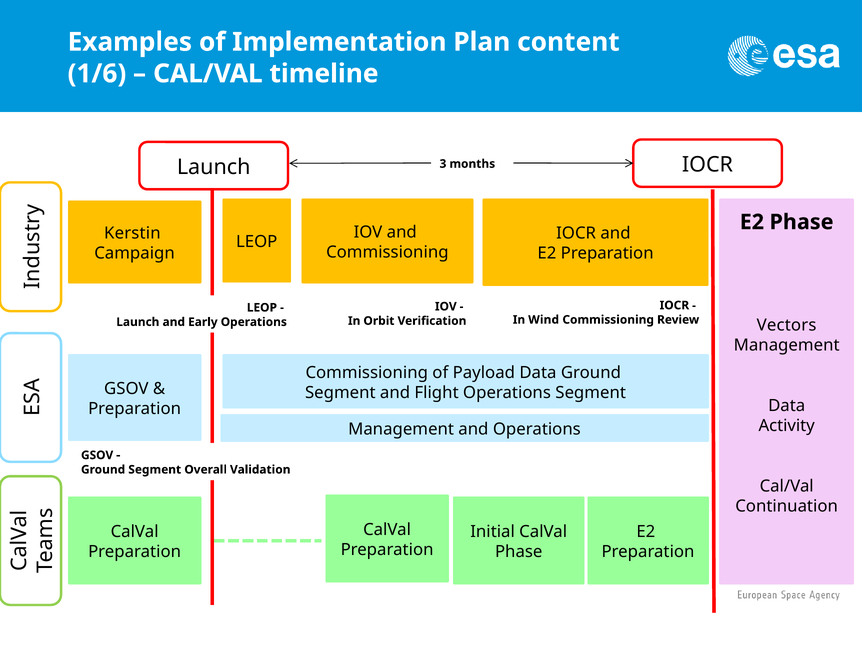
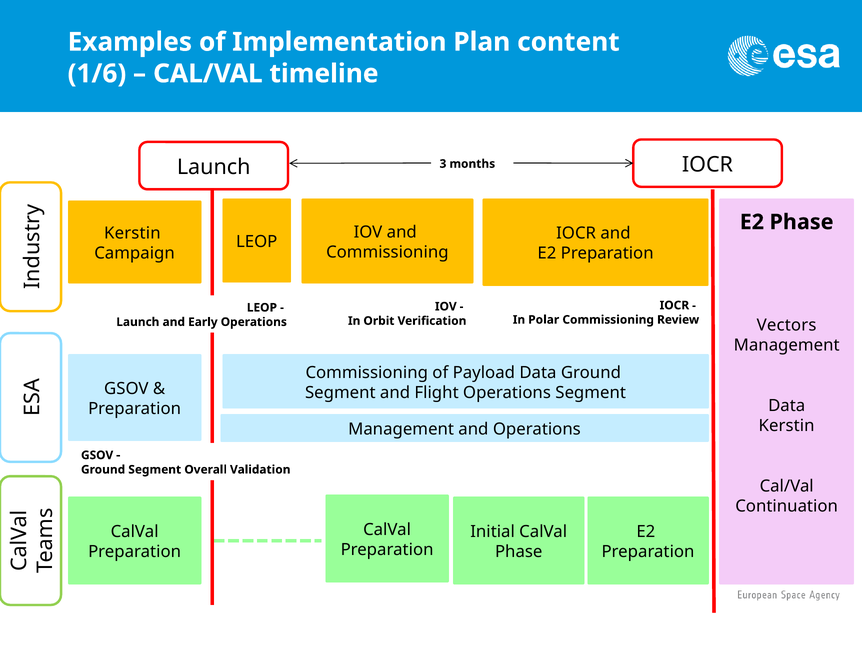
Wind: Wind -> Polar (544, 320)
Activity: Activity -> Kerstin (787, 426)
